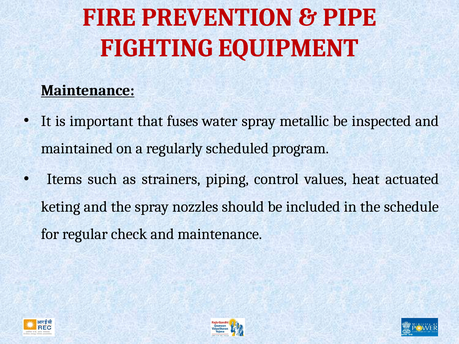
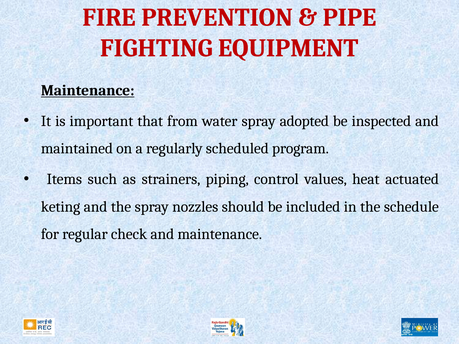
fuses: fuses -> from (182, 121)
metallic: metallic -> adopted (304, 121)
